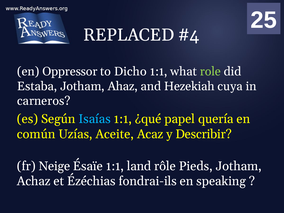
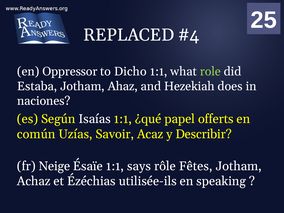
cuya: cuya -> does (230, 86)
carneros: carneros -> naciones (44, 101)
Isaías colour: light blue -> white (95, 119)
quería: quería -> offerts (216, 119)
Aceite: Aceite -> Savoir (115, 134)
land: land -> says (139, 166)
Pieds: Pieds -> Fêtes (196, 166)
fondrai-ils: fondrai-ils -> utilisée-ils (148, 181)
